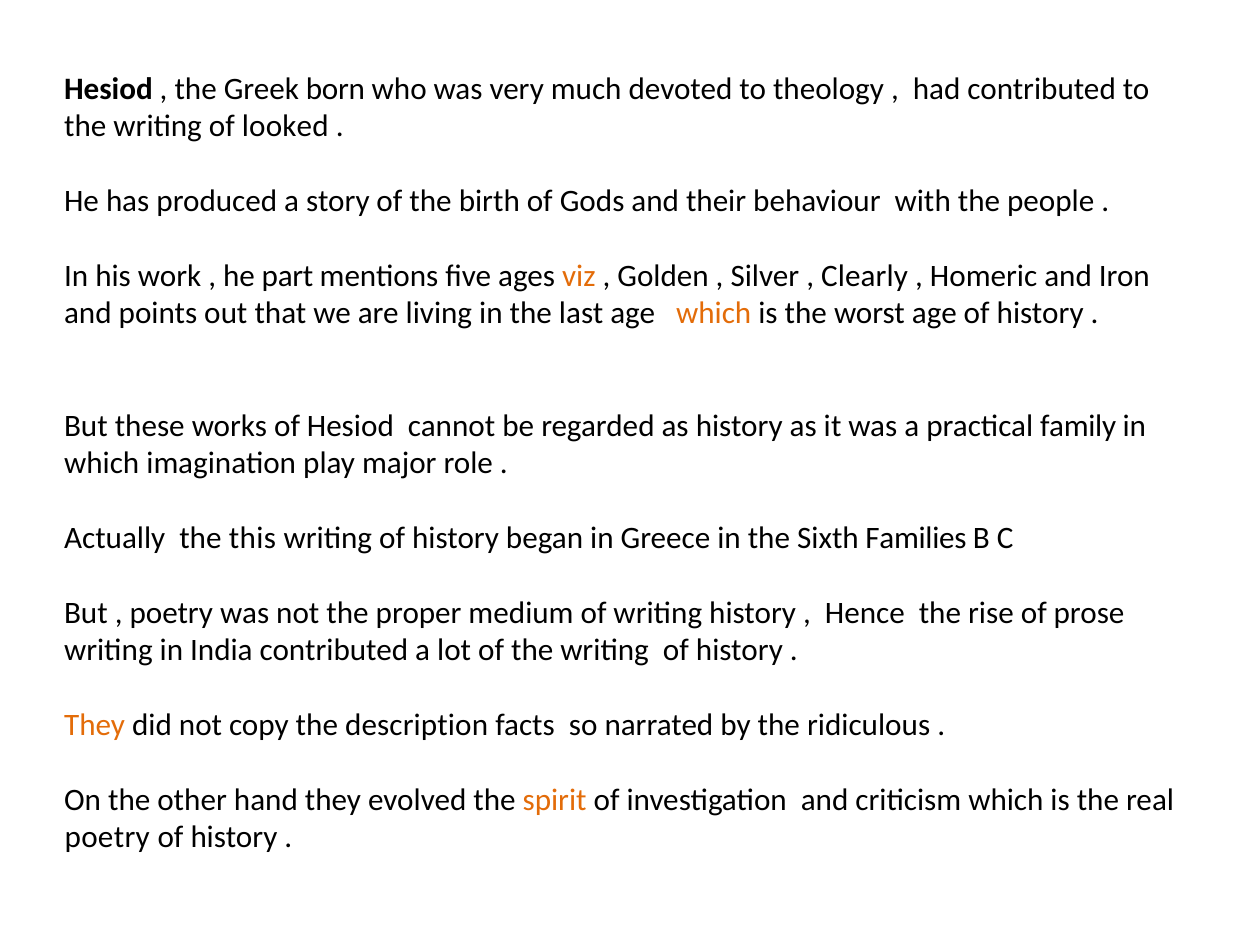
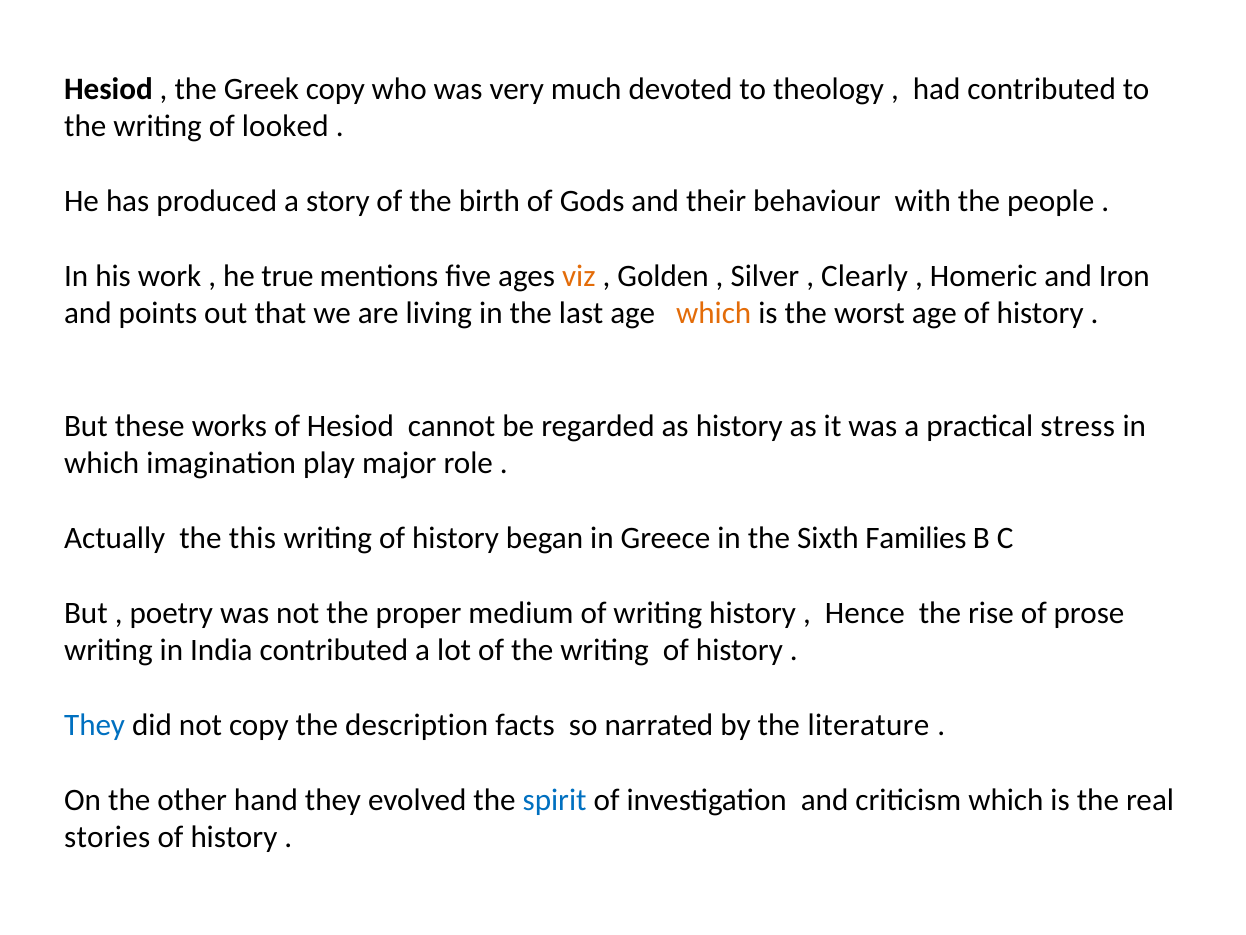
Greek born: born -> copy (335, 89)
part: part -> true (288, 276)
family: family -> stress (1078, 426)
They colour: orange -> blue (95, 725)
ridiculous: ridiculous -> literature (868, 725)
spirit colour: orange -> blue (555, 799)
poetry: poetry -> stories (107, 837)
